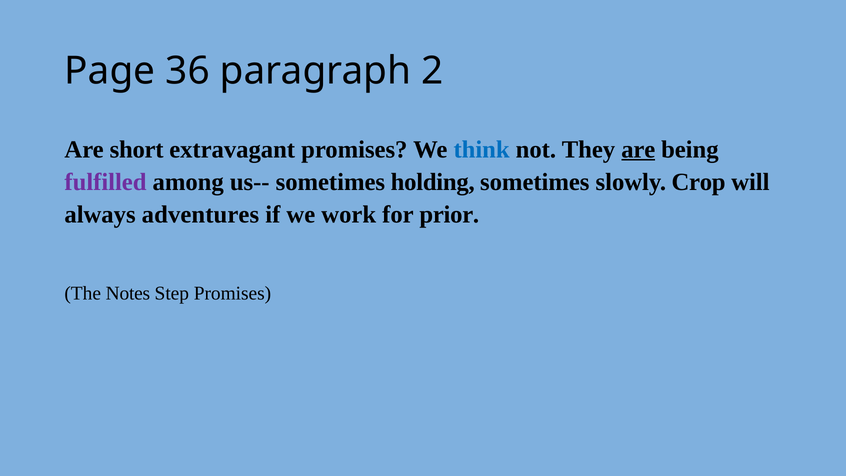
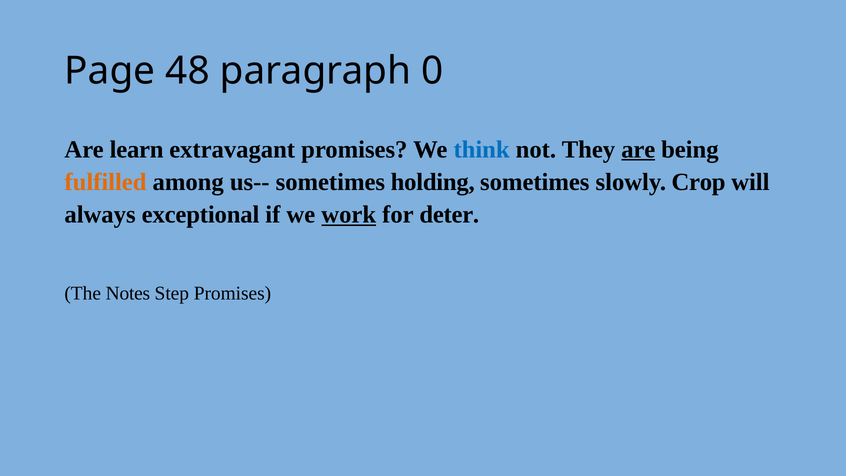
36: 36 -> 48 (188, 71)
2: 2 -> 0 (432, 71)
short: short -> learn (137, 149)
fulfilled colour: purple -> orange (106, 182)
adventures: adventures -> exceptional (201, 214)
work underline: none -> present (349, 214)
prior: prior -> deter (449, 214)
